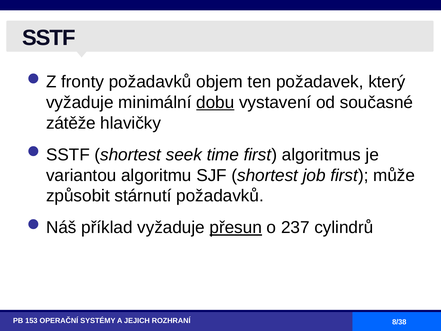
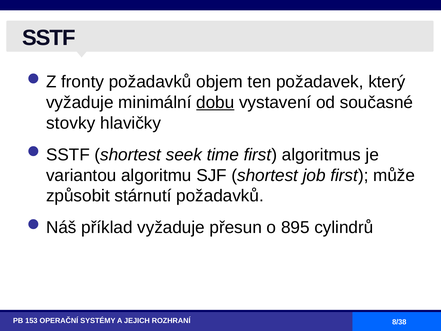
zátěže: zátěže -> stovky (71, 123)
přesun underline: present -> none (236, 227)
237: 237 -> 895 (295, 227)
